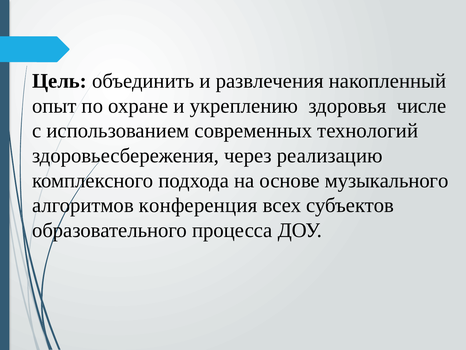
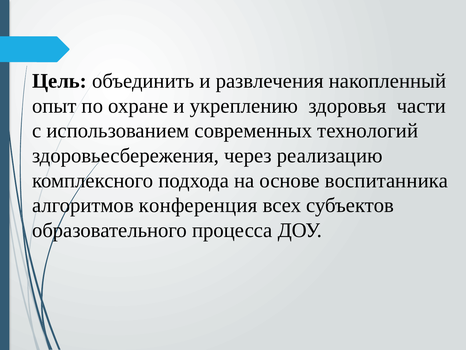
числе: числе -> части (421, 106)
музыкального: музыкального -> воспитанника (387, 180)
